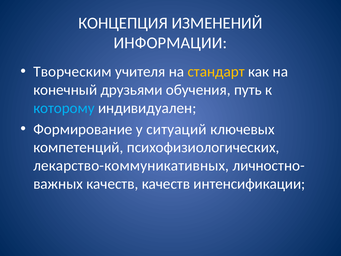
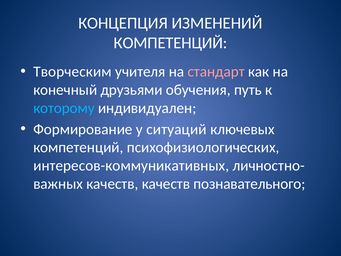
ИНФОРМАЦИИ: ИНФОРМАЦИИ -> КОМПЕТЕНЦИЙ (171, 43)
стандарт colour: yellow -> pink (216, 72)
лекарство-коммуникативных: лекарство-коммуникативных -> интересов-коммуникативных (131, 166)
интенсификации: интенсификации -> познавательного (249, 184)
